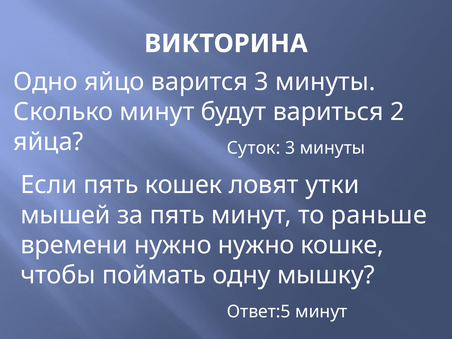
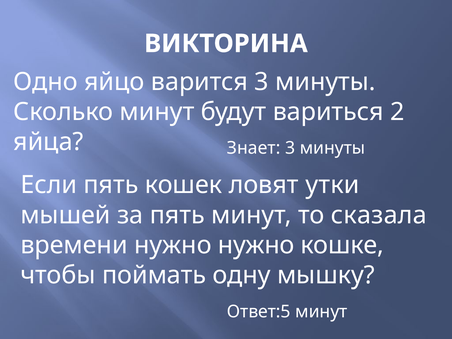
Суток: Суток -> Знает (254, 148)
раньше: раньше -> сказала (379, 215)
